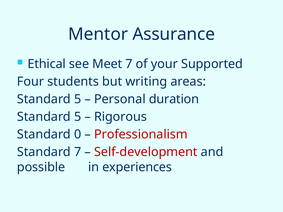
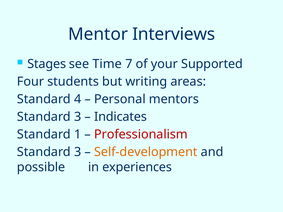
Assurance: Assurance -> Interviews (174, 34)
Ethical: Ethical -> Stages (47, 64)
Meet: Meet -> Time (107, 64)
5: 5 -> 4 (78, 99)
duration: duration -> mentors (174, 99)
5: 5 -> 3 (78, 117)
Rigorous: Rigorous -> Indicates (121, 117)
0: 0 -> 1 (78, 135)
7: 7 -> 3 (78, 152)
Self-development colour: red -> orange (146, 152)
